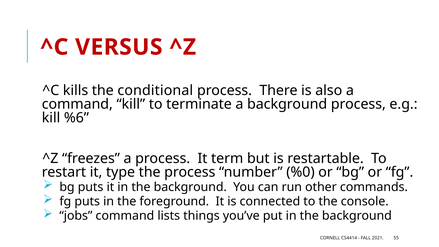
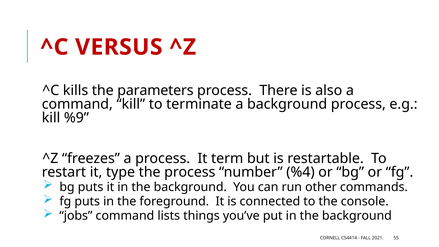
conditional: conditional -> parameters (155, 90)
%6: %6 -> %9 (76, 118)
%0: %0 -> %4 (300, 172)
